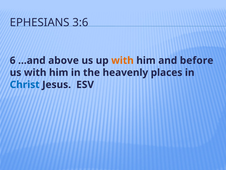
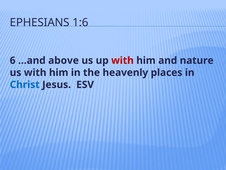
3:6: 3:6 -> 1:6 (80, 22)
with colour: orange -> red (122, 60)
before: before -> nature (197, 60)
